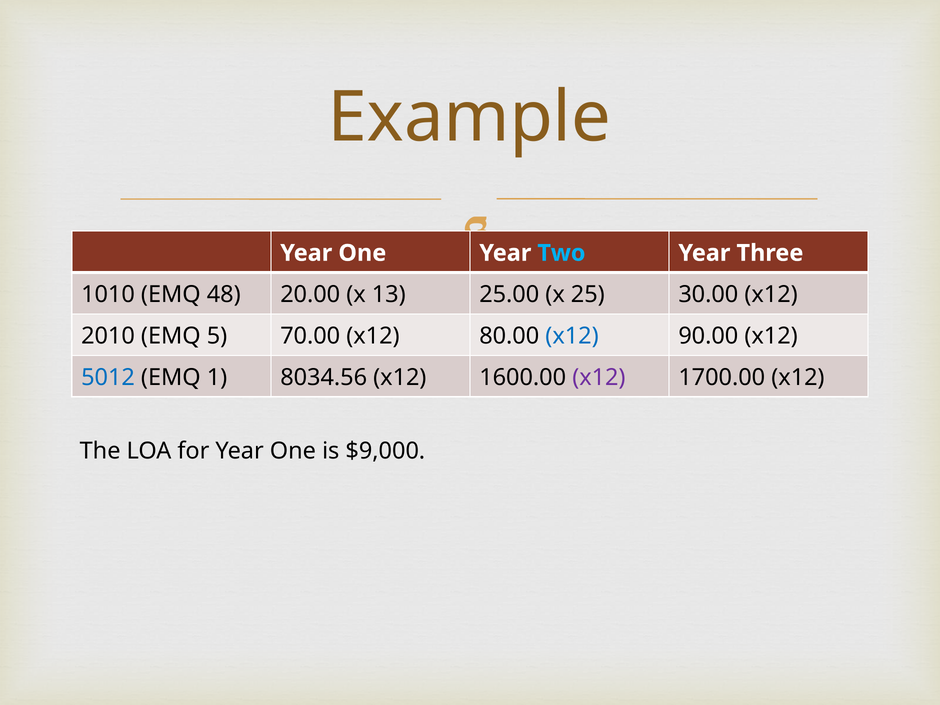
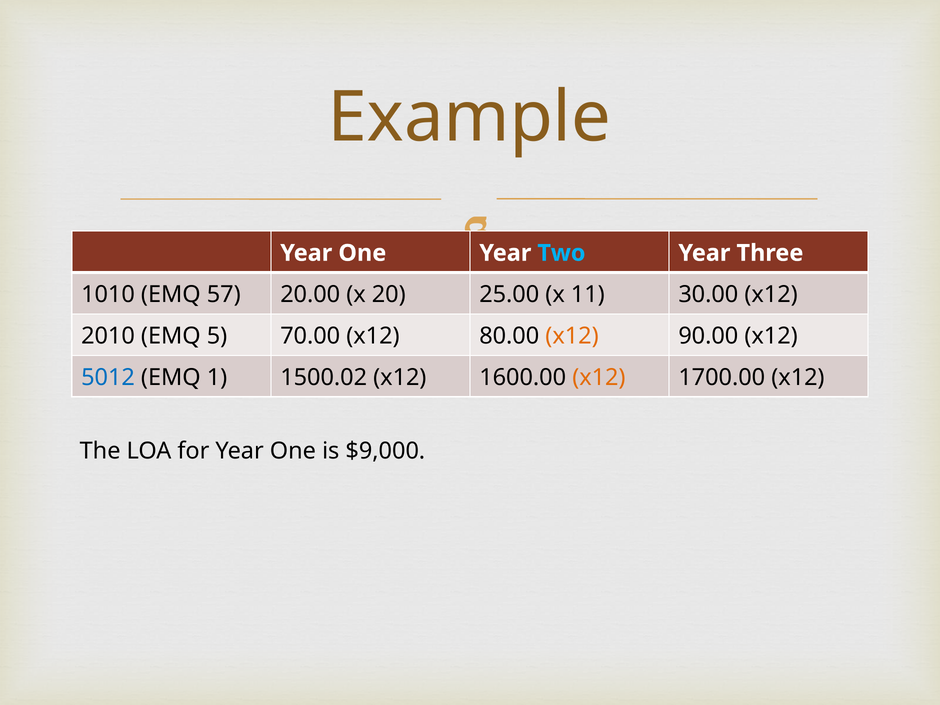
48: 48 -> 57 (224, 294)
13: 13 -> 20 (389, 294)
25: 25 -> 11 (588, 294)
x12 colour: blue -> orange (572, 336)
8034.56: 8034.56 -> 1500.02 (324, 377)
x12 colour: purple -> orange (599, 377)
